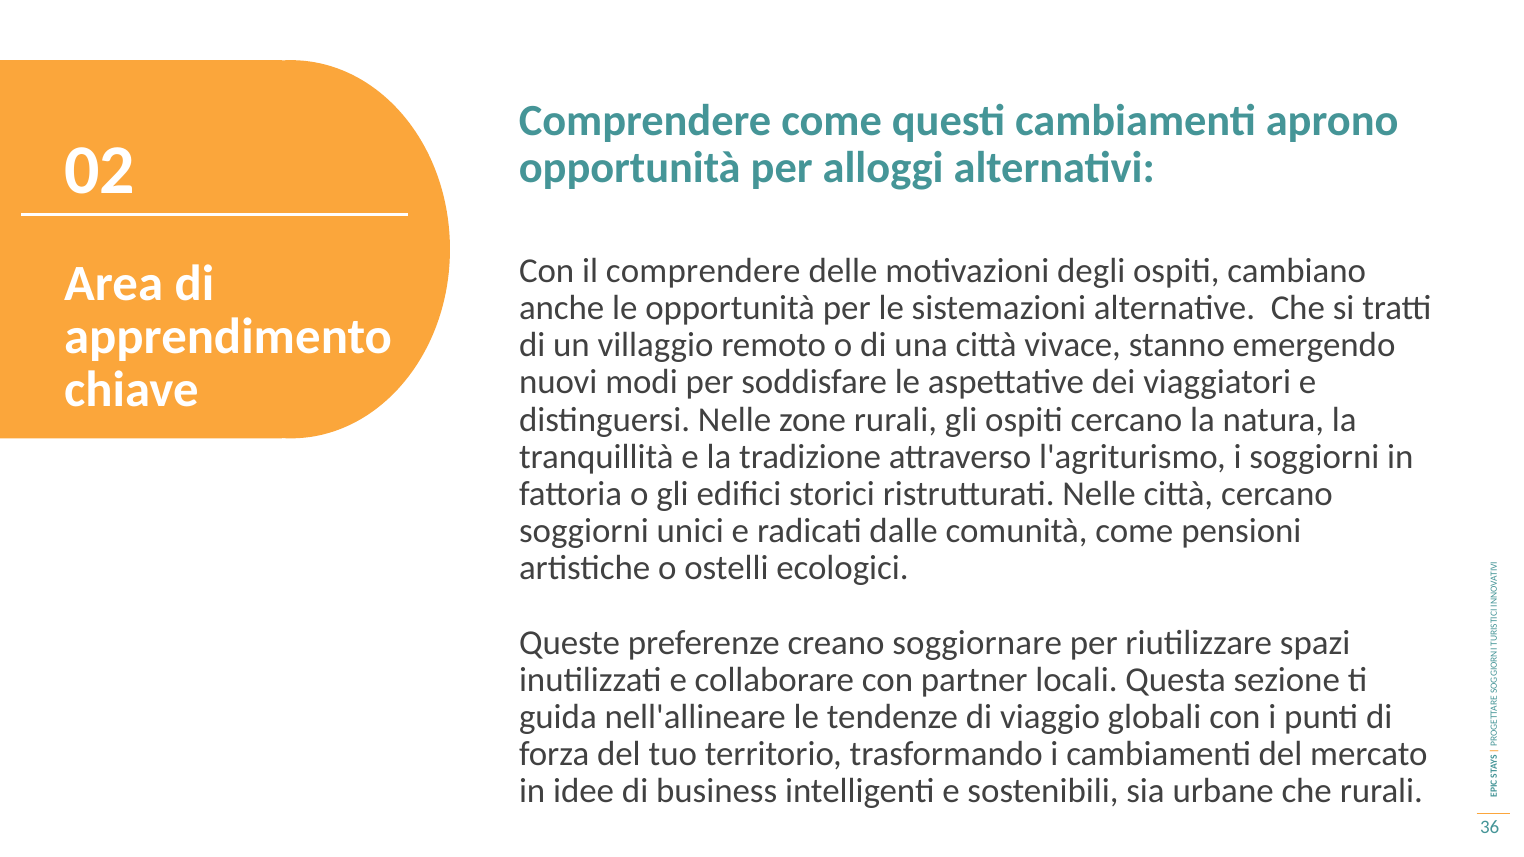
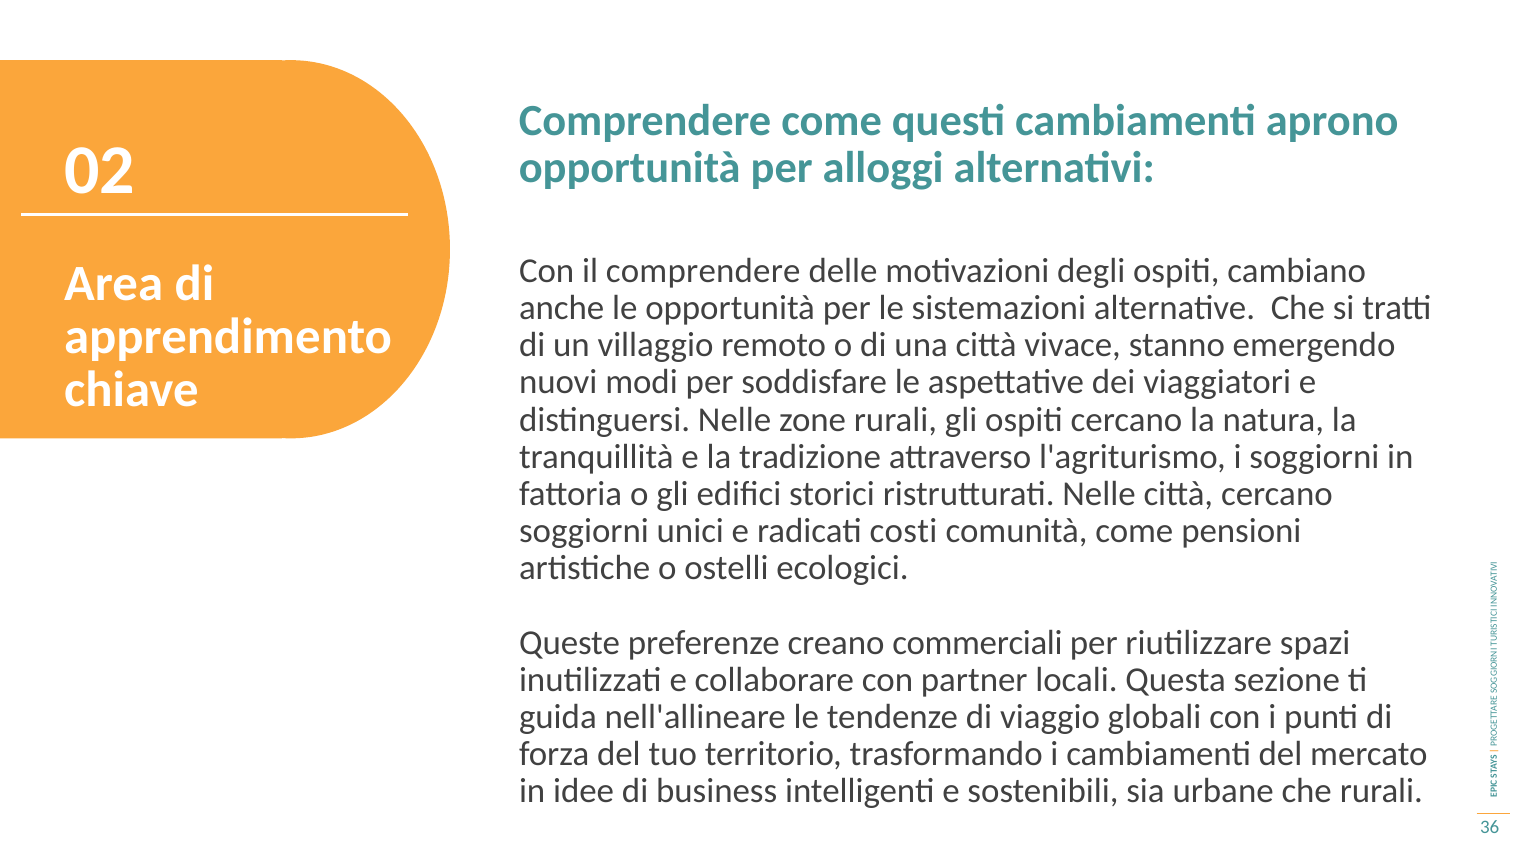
dalle: dalle -> costi (903, 531)
soggiornare: soggiornare -> commerciali (977, 643)
